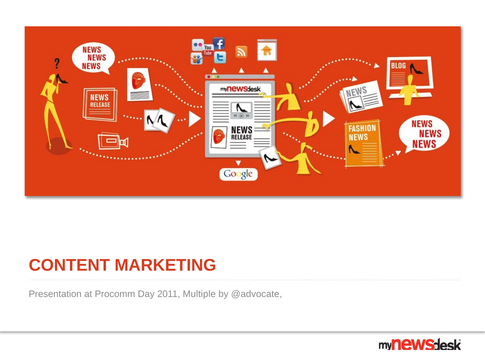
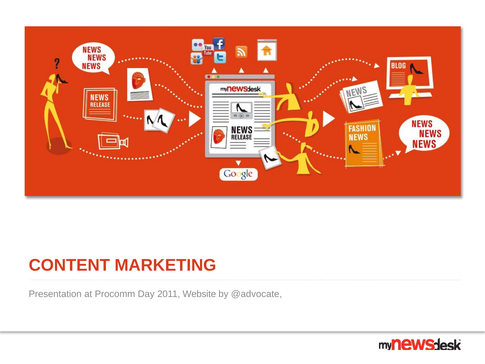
Multiple: Multiple -> Website (199, 294)
